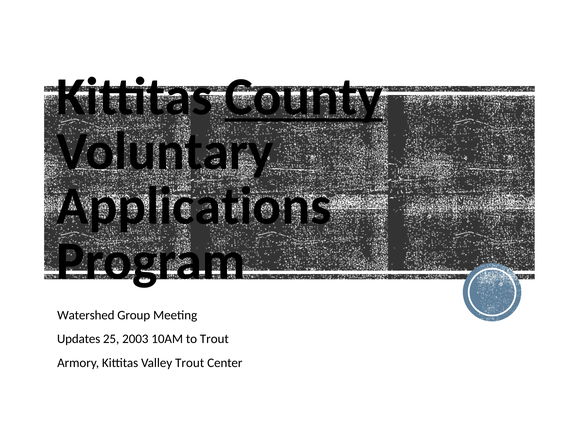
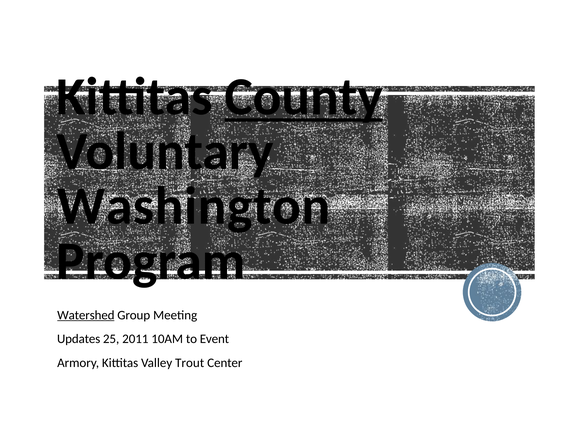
Applications: Applications -> Washington (194, 206)
Watershed underline: none -> present (86, 315)
2003: 2003 -> 2011 (135, 339)
to Trout: Trout -> Event (214, 339)
